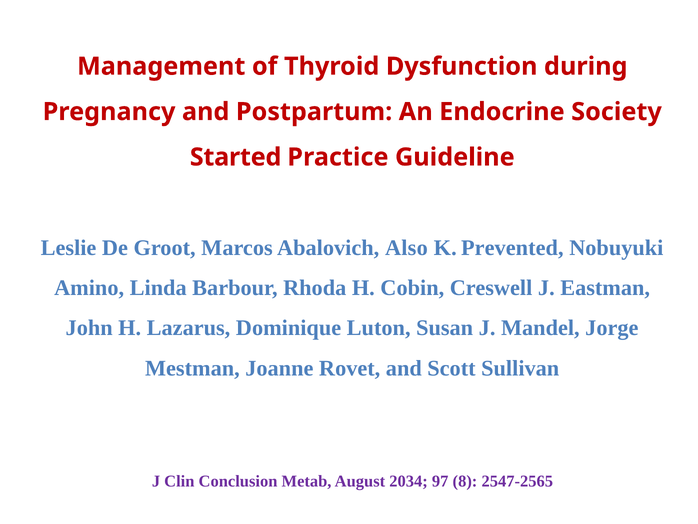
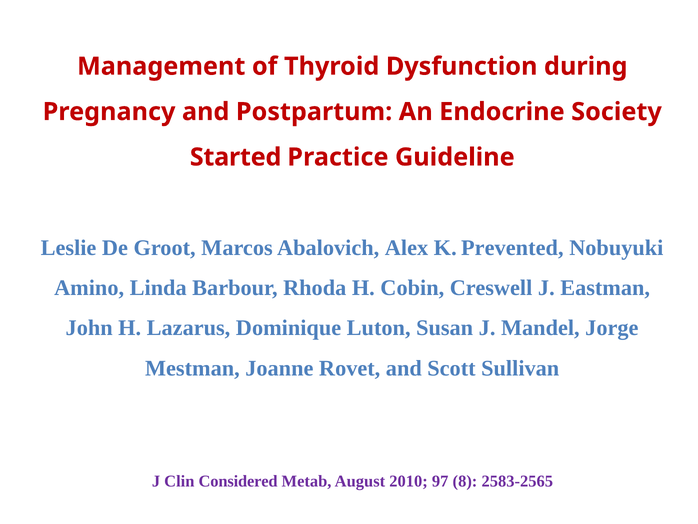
Also: Also -> Alex (407, 248)
Conclusion: Conclusion -> Considered (238, 481)
2034: 2034 -> 2010 (409, 481)
2547-2565: 2547-2565 -> 2583-2565 (517, 481)
